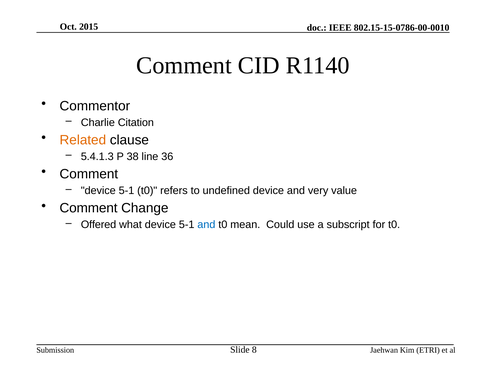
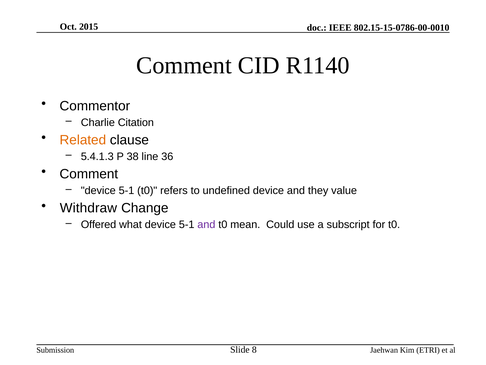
very: very -> they (318, 190)
Comment: Comment -> Withdraw (88, 208)
and colour: blue -> purple (206, 224)
